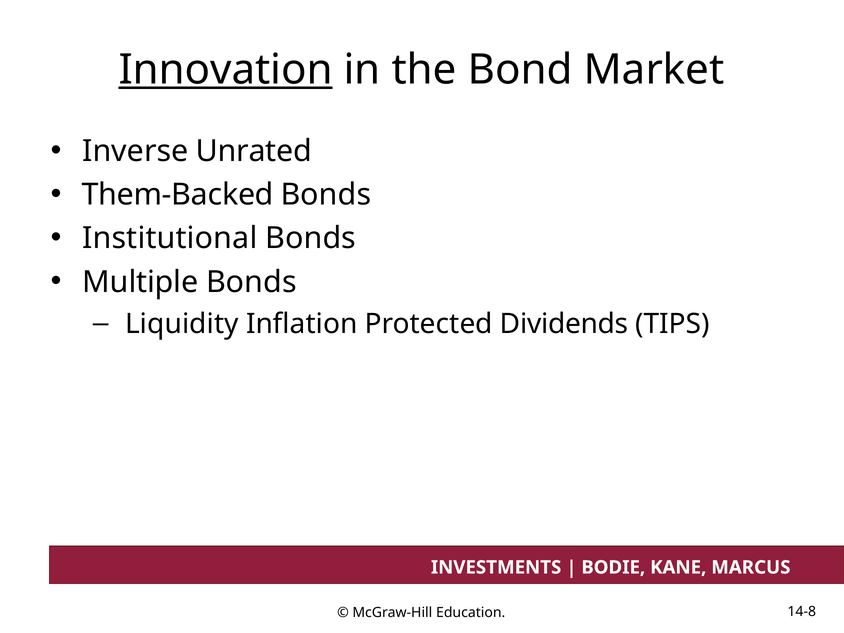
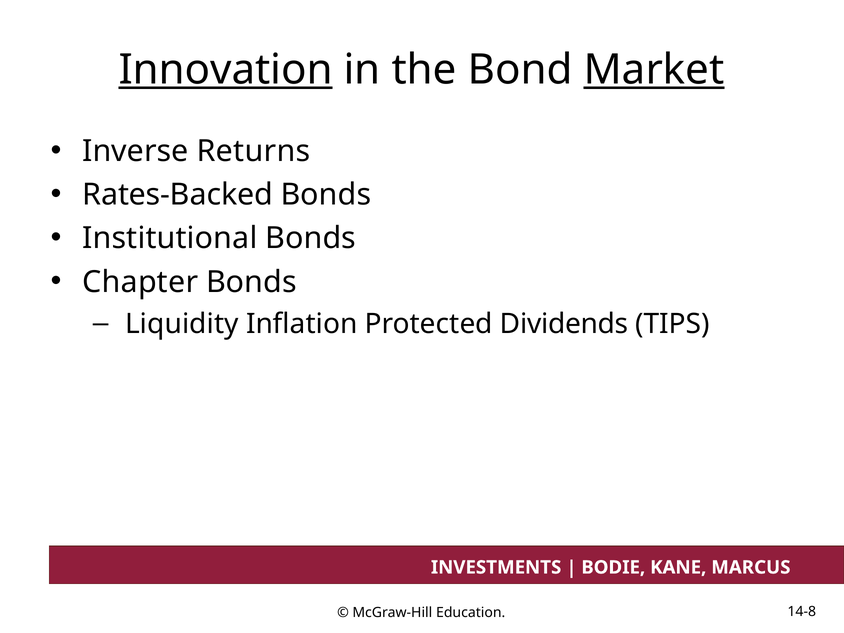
Market underline: none -> present (654, 70)
Unrated: Unrated -> Returns (254, 151)
Them-Backed: Them-Backed -> Rates-Backed (178, 195)
Multiple: Multiple -> Chapter (140, 282)
